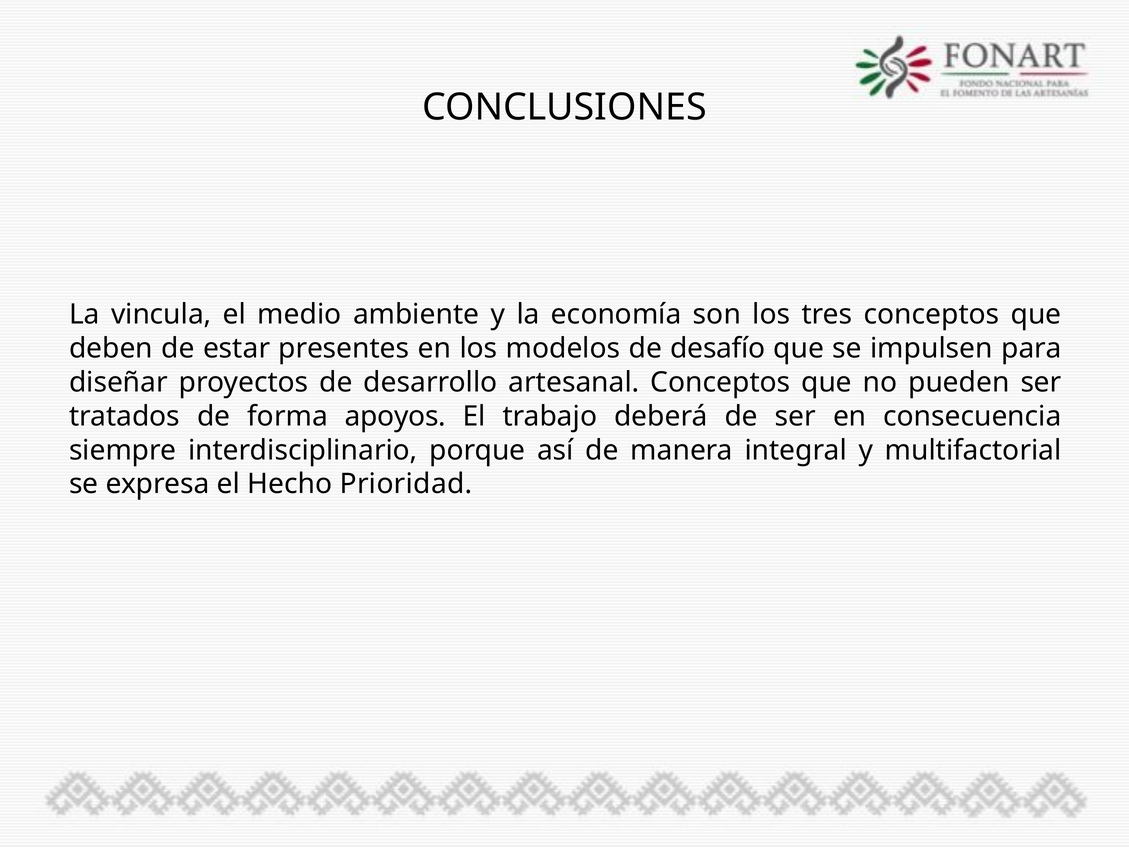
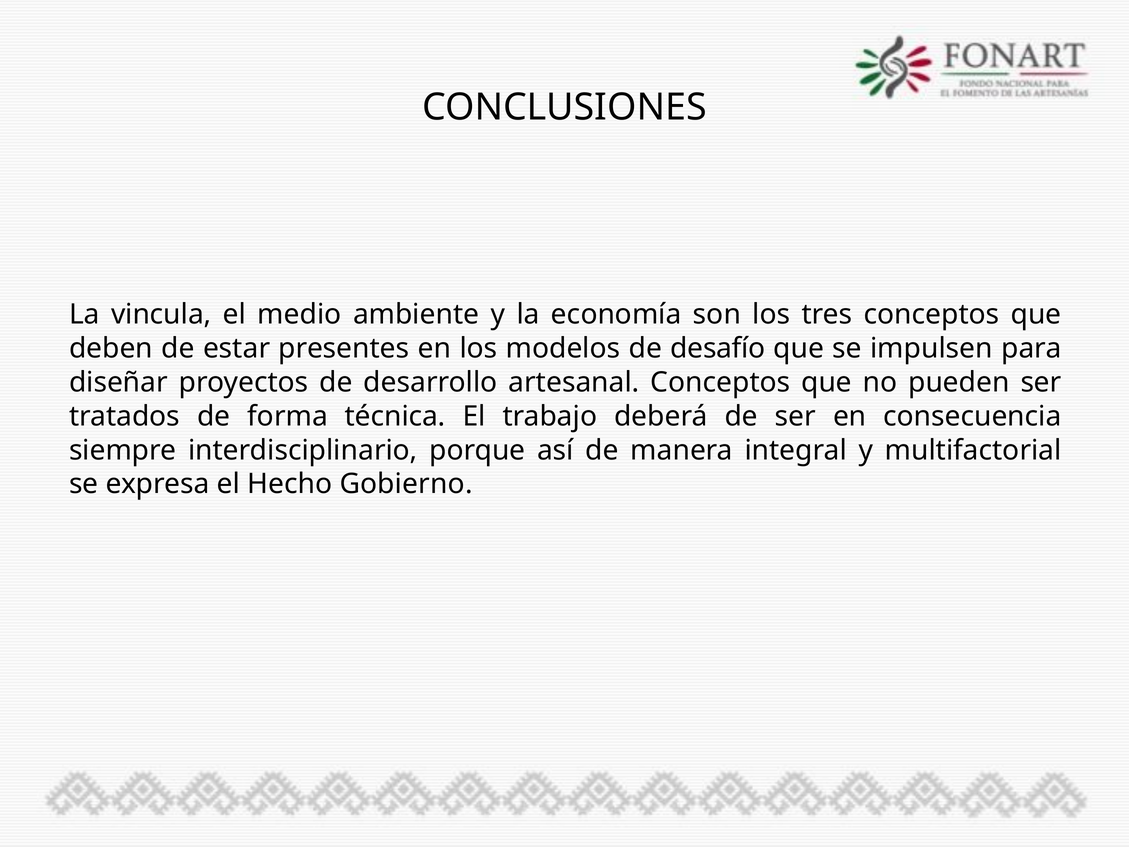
apoyos: apoyos -> técnica (395, 416)
Prioridad: Prioridad -> Gobierno (406, 484)
